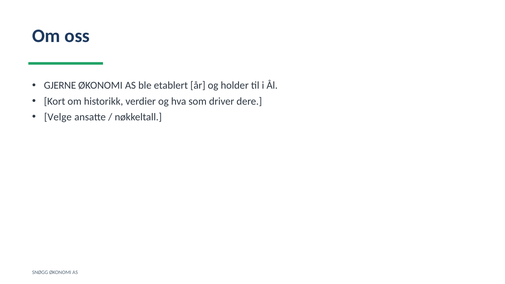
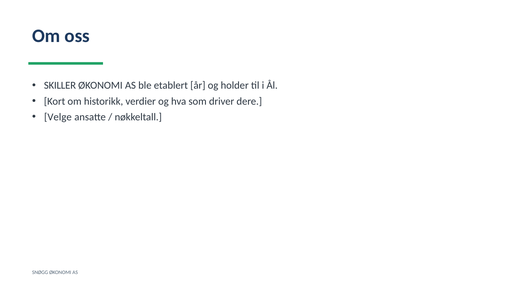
GJERNE: GJERNE -> SKILLER (60, 86)
